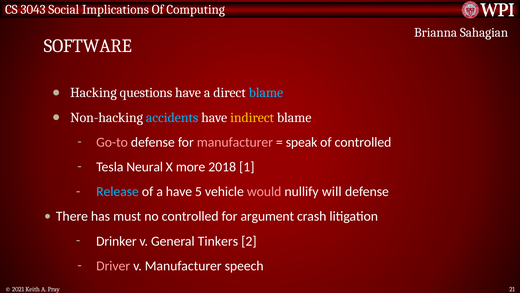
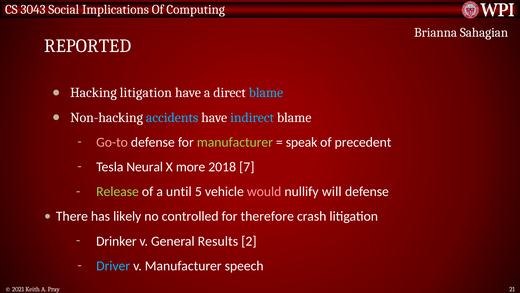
SOFTWARE: SOFTWARE -> REPORTED (88, 46)
Hacking questions: questions -> litigation (146, 93)
indirect colour: yellow -> light blue (252, 117)
manufacturer colour: pink -> light green (235, 142)
of controlled: controlled -> precedent (363, 142)
1: 1 -> 7 (247, 167)
Release colour: light blue -> light green (118, 191)
a have: have -> until (179, 191)
must: must -> likely (127, 216)
argument: argument -> therefore (267, 216)
Tinkers: Tinkers -> Results (218, 241)
Driver colour: pink -> light blue (113, 265)
